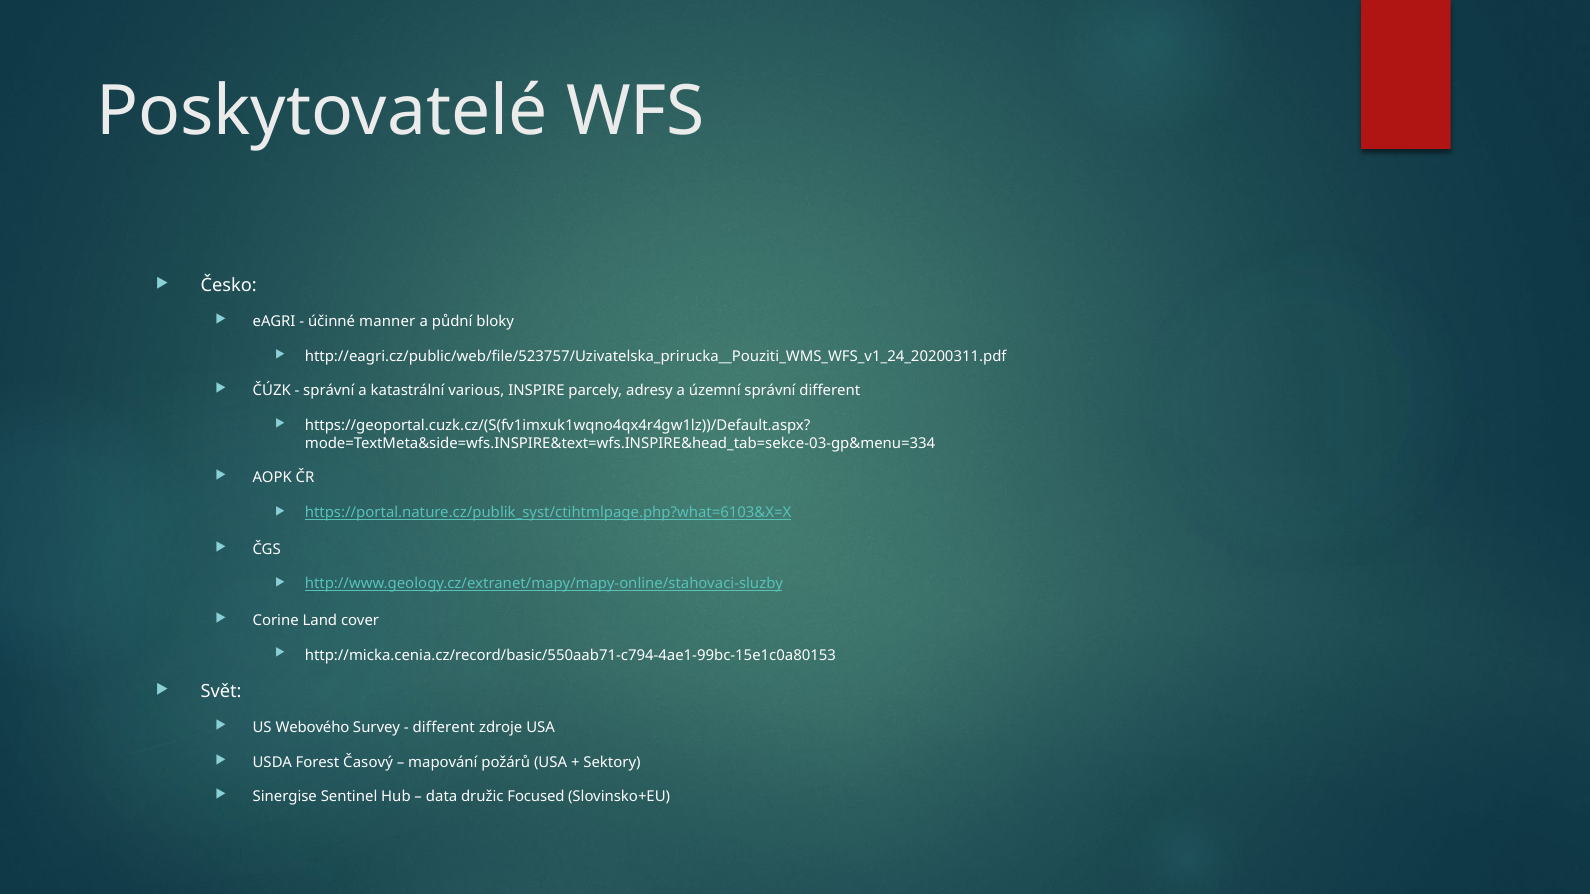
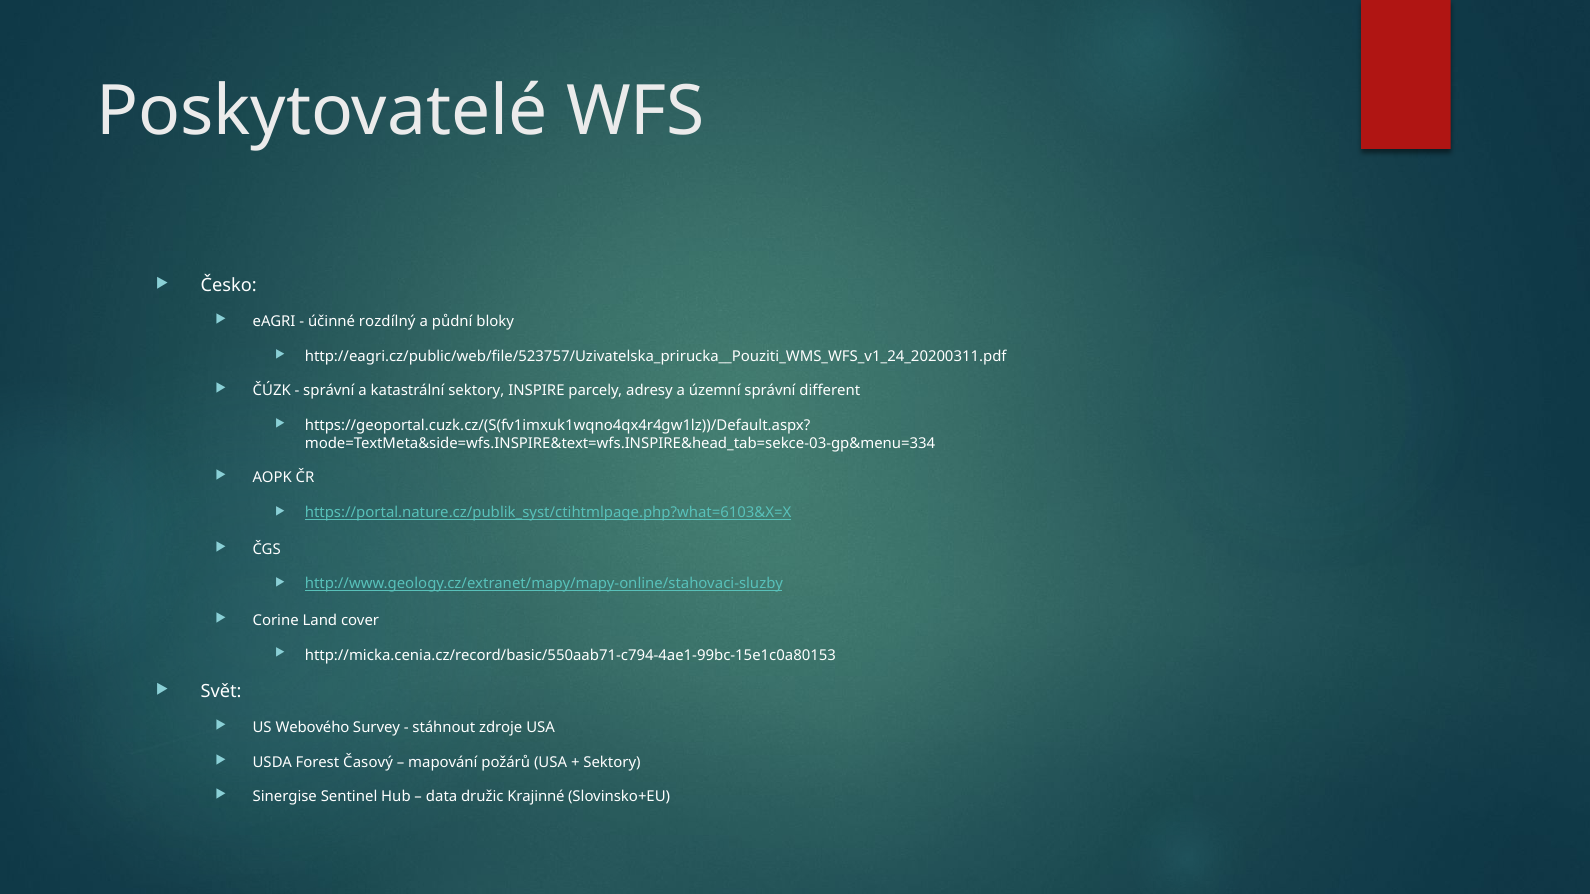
manner: manner -> rozdílný (387, 322)
katastrální various: various -> sektory (476, 391)
different: different -> stáhnout (444, 728)
Focused: Focused -> Krajinné (536, 797)
